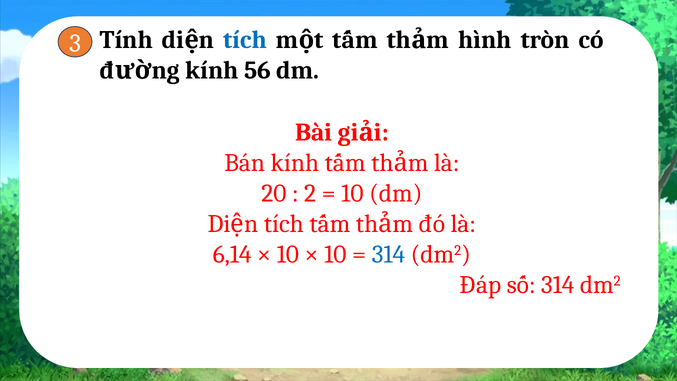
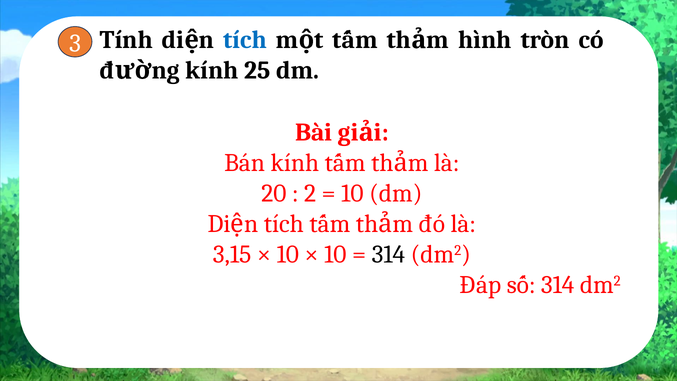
56: 56 -> 25 (257, 70)
6,14: 6,14 -> 3,15 (232, 254)
314 colour: blue -> black (388, 254)
